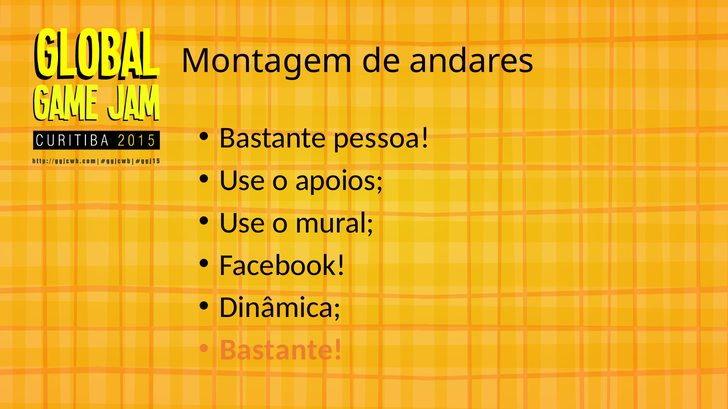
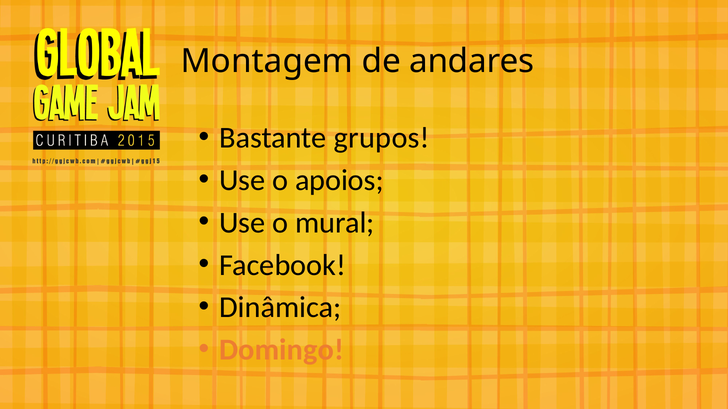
pessoa: pessoa -> grupos (382, 138)
Bastante: Bastante -> Domingo (282, 350)
